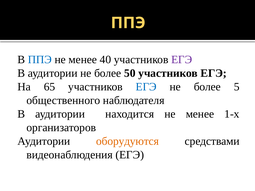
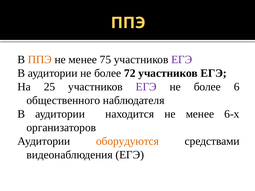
ППЭ colour: blue -> orange (40, 60)
40: 40 -> 75 (105, 60)
50: 50 -> 72 (130, 73)
65: 65 -> 25 (50, 87)
ЕГЭ colour: blue -> purple (146, 87)
5: 5 -> 6 (237, 87)
1-х: 1-х -> 6-х (232, 114)
